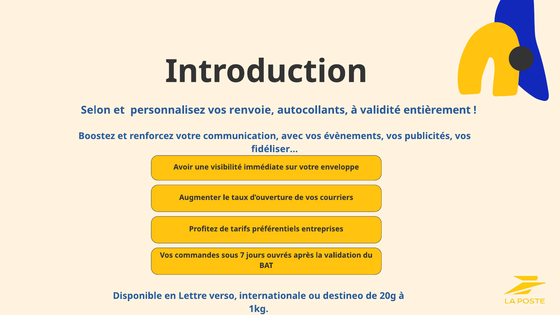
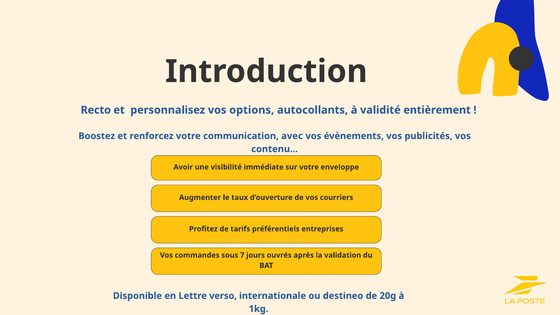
Selon: Selon -> Recto (96, 110)
renvoie: renvoie -> options (252, 110)
fidéliser: fidéliser -> contenu (275, 149)
